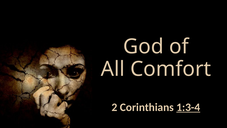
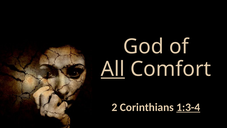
All underline: none -> present (113, 69)
